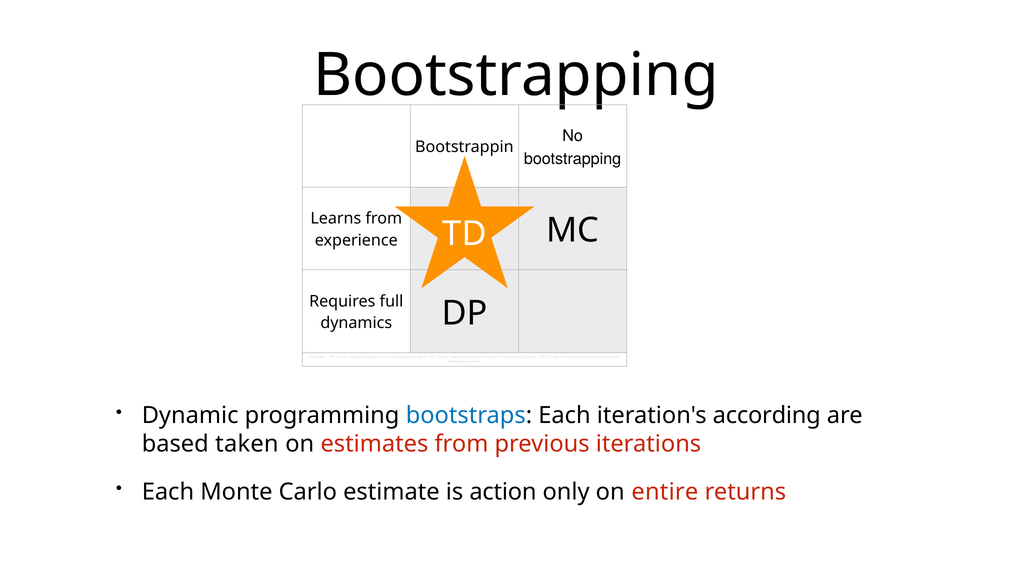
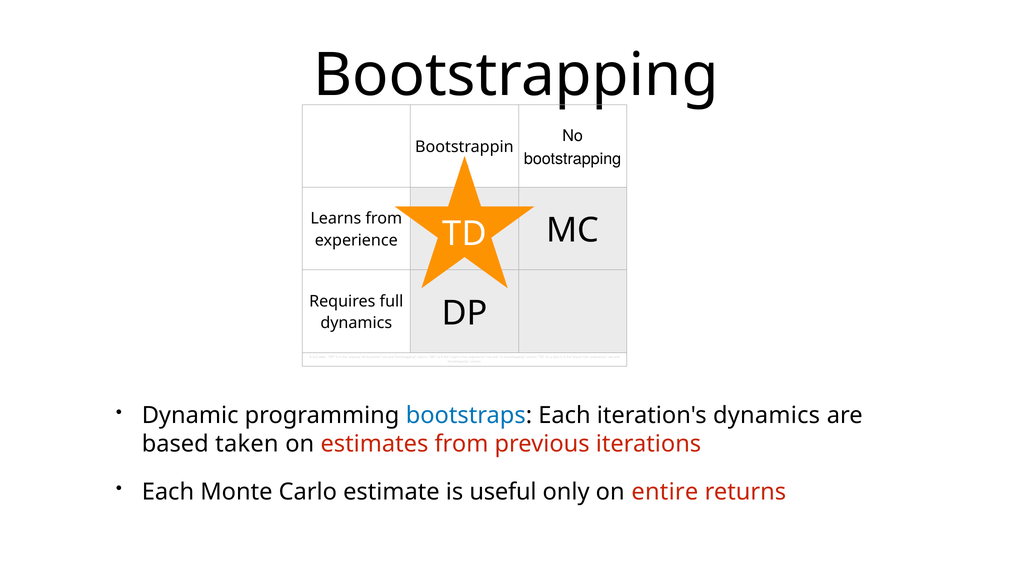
iteration's according: according -> dynamics (767, 415)
action: action -> useful (503, 491)
